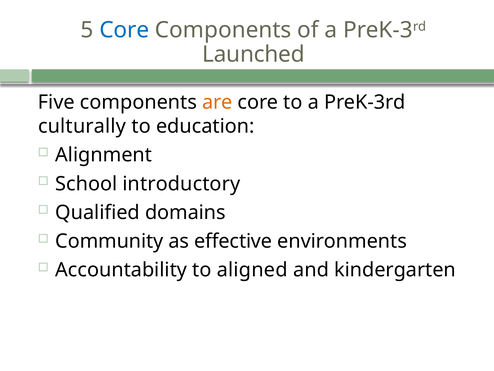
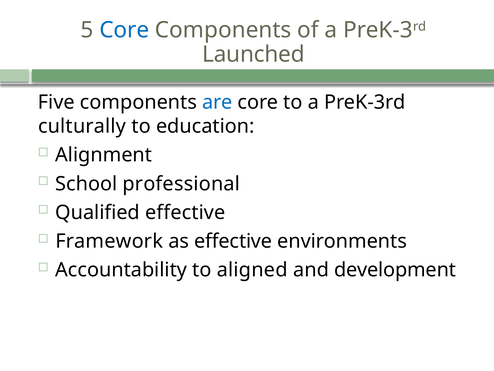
are colour: orange -> blue (217, 102)
introductory: introductory -> professional (181, 184)
Qualified domains: domains -> effective (185, 212)
Community: Community -> Framework (109, 241)
kindergarten: kindergarten -> development (395, 270)
